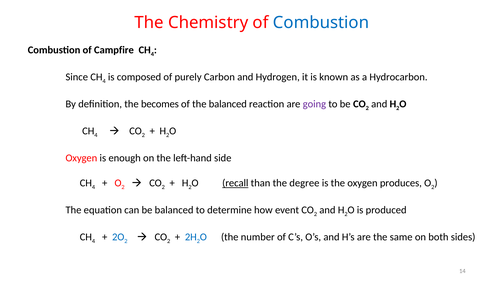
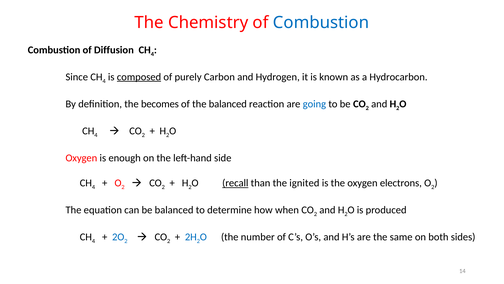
Campfire: Campfire -> Diffusion (114, 50)
composed underline: none -> present (139, 77)
going colour: purple -> blue (314, 104)
degree: degree -> ignited (304, 183)
produces: produces -> electrons (401, 183)
event: event -> when (287, 210)
